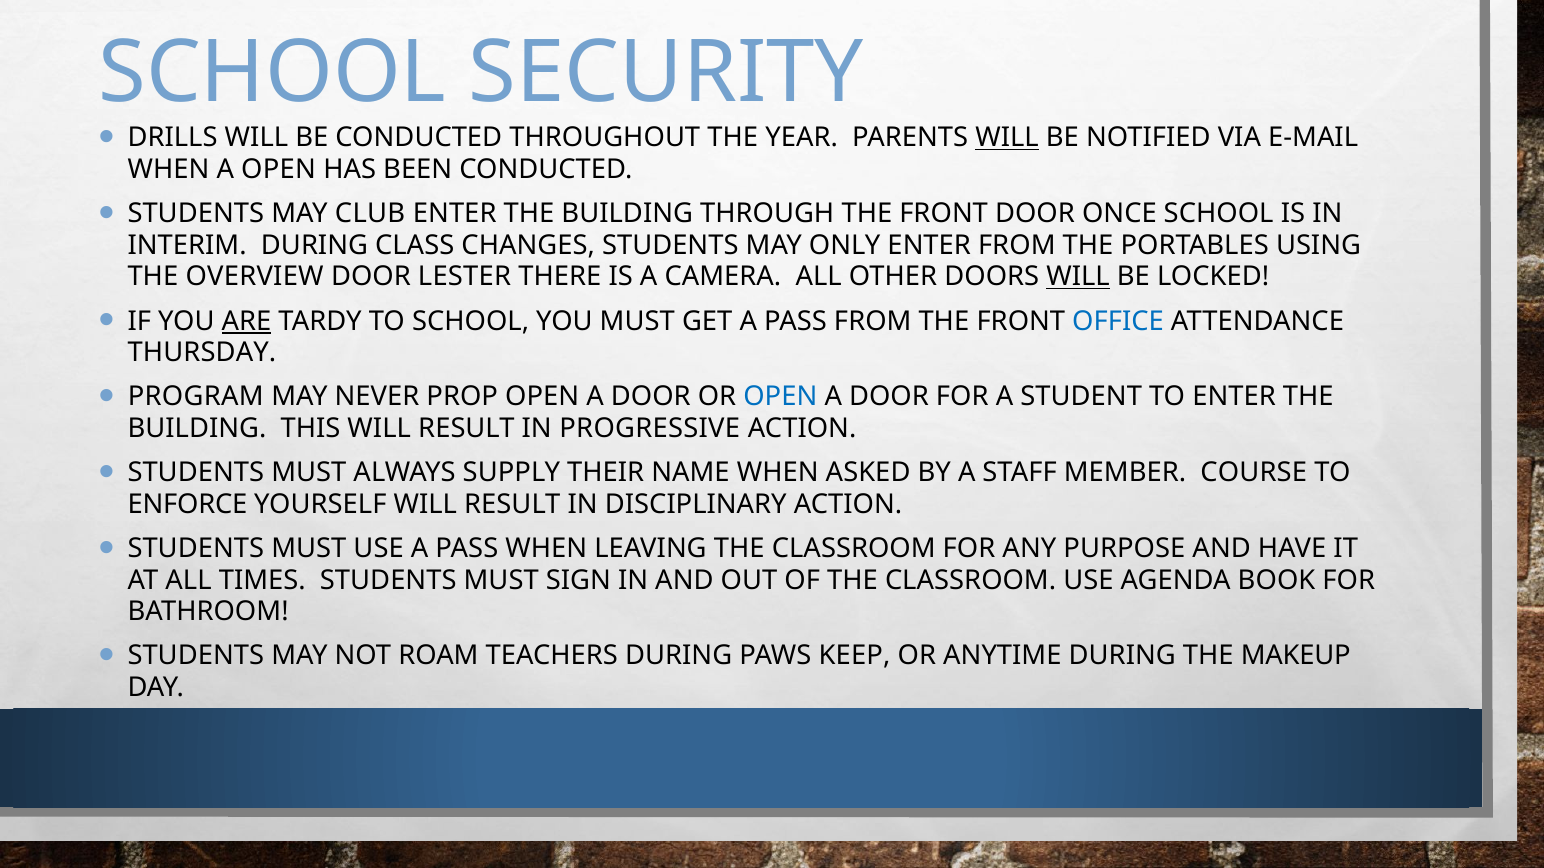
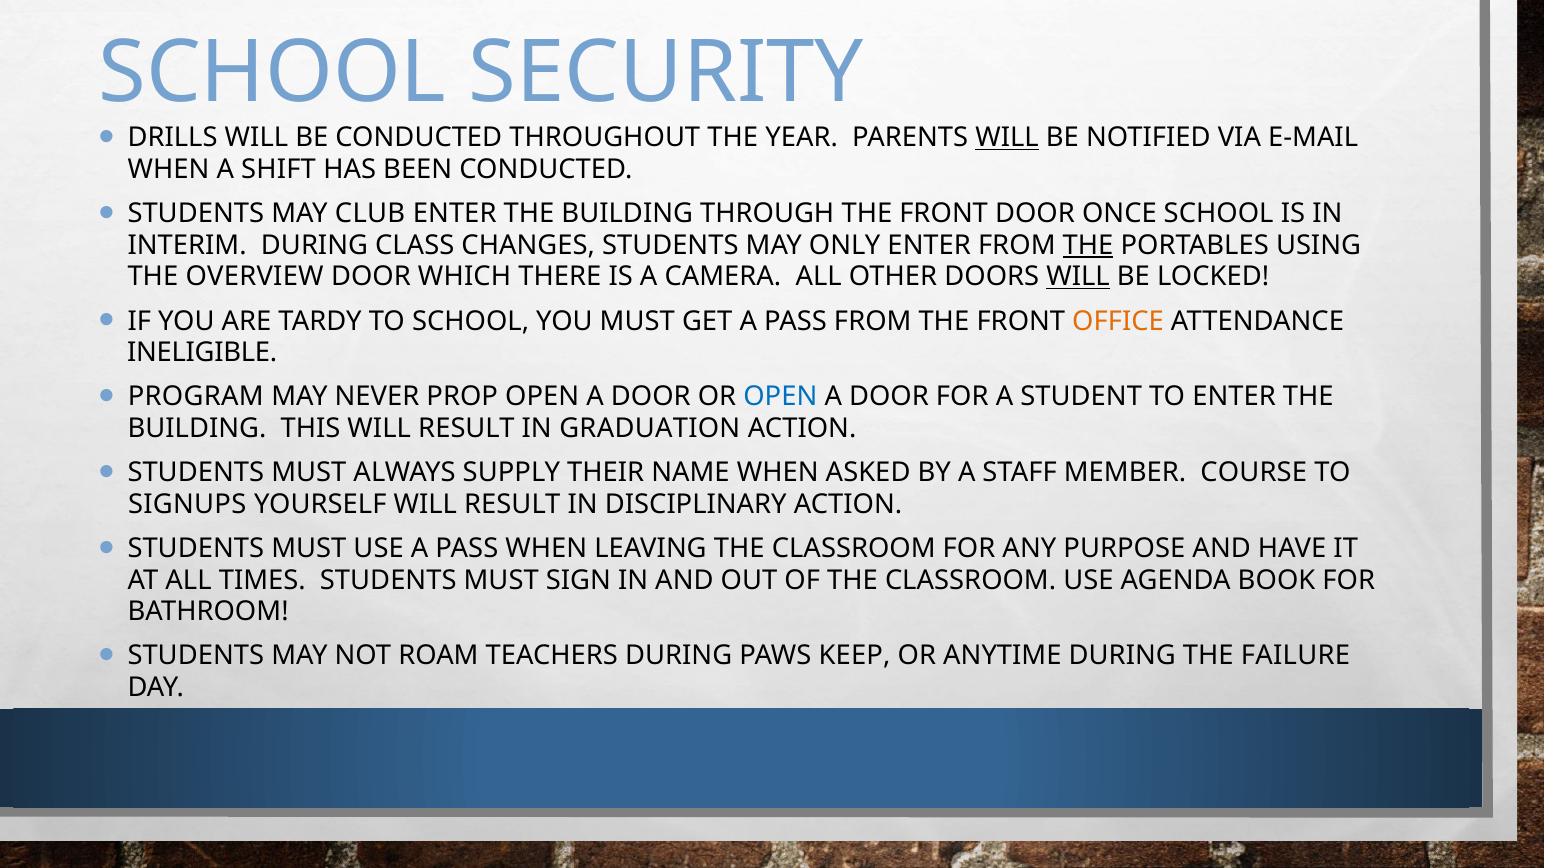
A OPEN: OPEN -> SHIFT (279, 170)
THE underline: none -> present (1088, 245)
LESTER: LESTER -> WHICH (465, 277)
ARE underline: present -> none (246, 321)
OFFICE colour: blue -> orange (1118, 321)
THURSDAY: THURSDAY -> INELIGIBLE (202, 353)
PROGRESSIVE: PROGRESSIVE -> GRADUATION (650, 429)
ENFORCE: ENFORCE -> SIGNUPS (187, 504)
MAKEUP: MAKEUP -> FAILURE (1296, 656)
